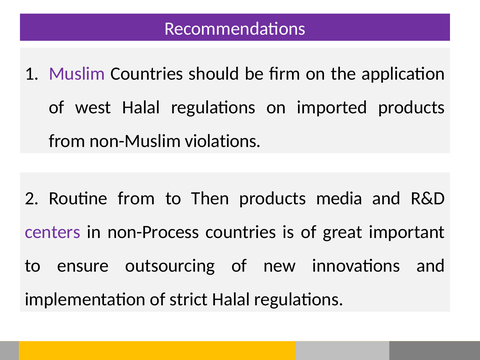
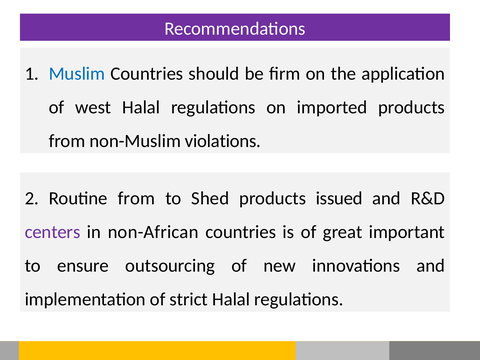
Muslim colour: purple -> blue (77, 74)
Then: Then -> Shed (210, 199)
media: media -> issued (339, 199)
non-Process: non-Process -> non-African (153, 232)
